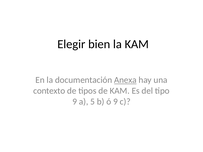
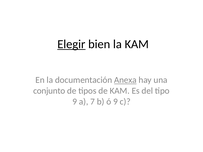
Elegir underline: none -> present (71, 44)
contexto: contexto -> conjunto (49, 91)
5: 5 -> 7 (93, 102)
